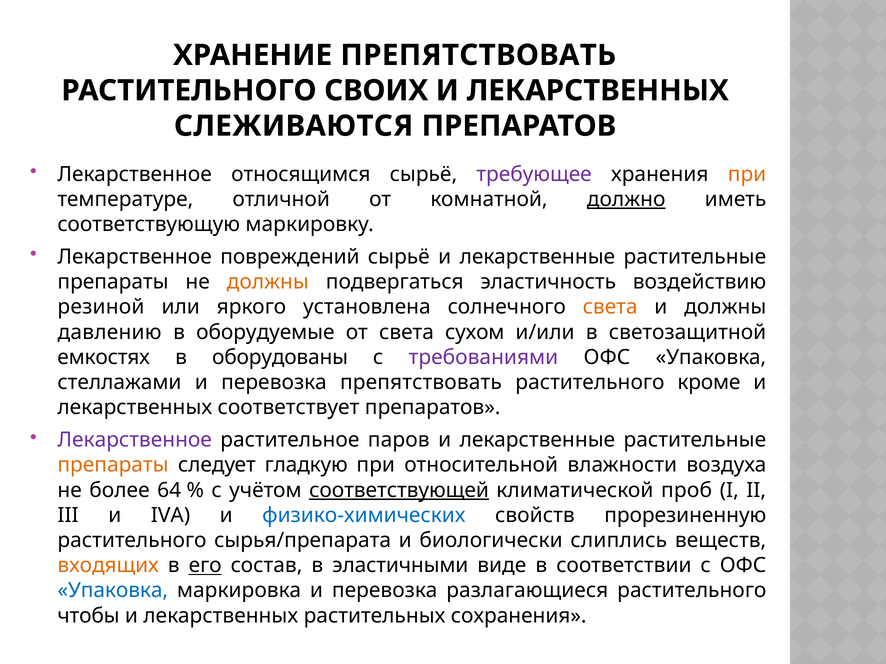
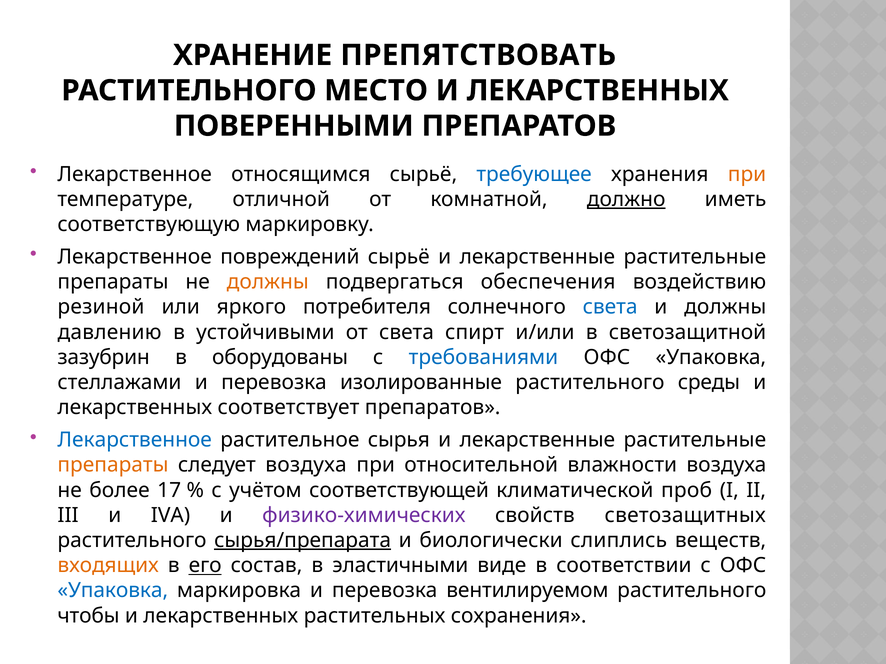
СВОИХ: СВОИХ -> МЕСТО (376, 91)
СЛЕЖИВАЮТСЯ: СЛЕЖИВАЮТСЯ -> ПОВЕРЕННЫМИ (294, 126)
требующее colour: purple -> blue (534, 174)
эластичность: эластичность -> обеспечения (548, 282)
установлена: установлена -> потребителя (367, 307)
света colour: orange -> blue (610, 307)
оборудуемые: оборудуемые -> устойчивыми (265, 332)
сухом: сухом -> спирт (475, 332)
емкостях: емкостях -> зазубрин (104, 358)
требованиями colour: purple -> blue (483, 358)
перевозка препятствовать: препятствовать -> изолированные (421, 383)
кроме: кроме -> среды (709, 383)
Лекарственное colour: purple -> blue (135, 440)
паров: паров -> сырья (399, 440)
следует гладкую: гладкую -> воздуха (306, 465)
64: 64 -> 17 (169, 491)
соответствующей underline: present -> none (399, 491)
физико-химических colour: blue -> purple (364, 516)
прорезиненную: прорезиненную -> светозащитных (685, 516)
сырья/препарата underline: none -> present (303, 541)
разлагающиеся: разлагающиеся -> вентилируемом (527, 591)
